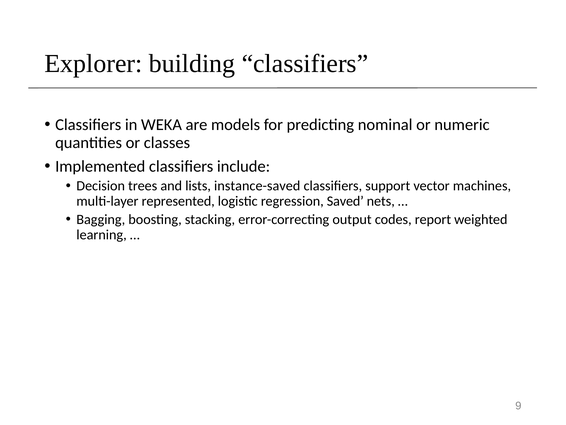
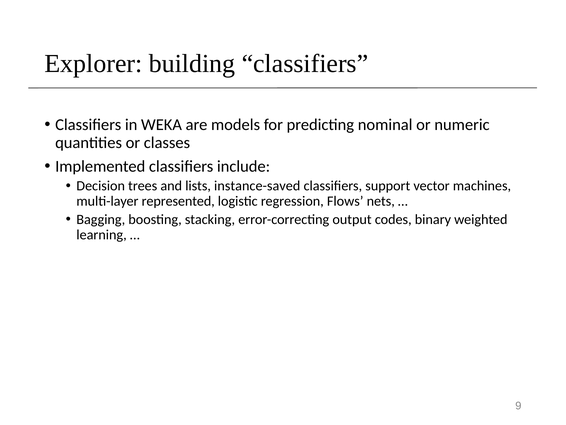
Saved: Saved -> Flows (345, 201)
report: report -> binary (433, 219)
